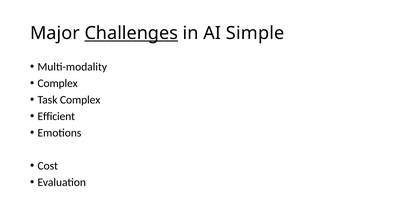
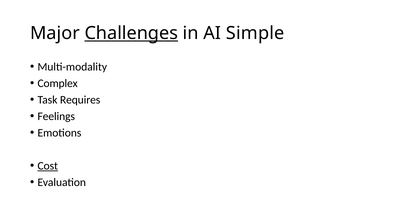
Task Complex: Complex -> Requires (80, 100)
Efficient: Efficient -> Feelings (56, 116)
Cost underline: none -> present (48, 166)
